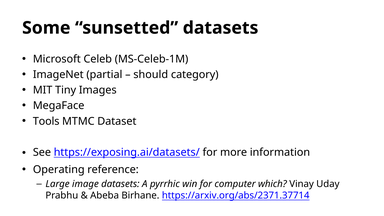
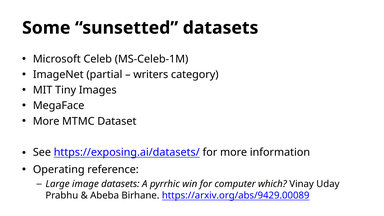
should: should -> writers (151, 75)
Tools: Tools -> More (46, 121)
https://arxiv.org/abs/2371.37714: https://arxiv.org/abs/2371.37714 -> https://arxiv.org/abs/9429.00089 (236, 196)
